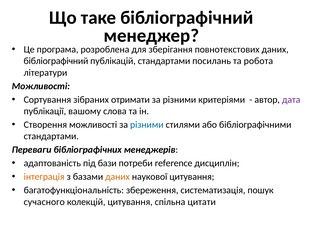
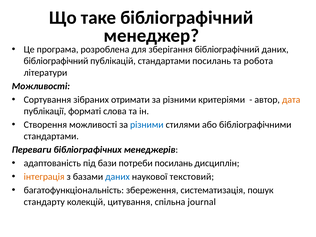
зберігання повнотекстових: повнотекстових -> бібліографічний (227, 49)
дата colour: purple -> orange (291, 100)
вашому: вашому -> форматі (85, 111)
потреби reference: reference -> посилань (174, 163)
даних colour: orange -> blue (118, 177)
наукової цитування: цитування -> текстовий (192, 177)
сучасного: сучасного -> стандарту (44, 202)
цитати: цитати -> journal (202, 202)
